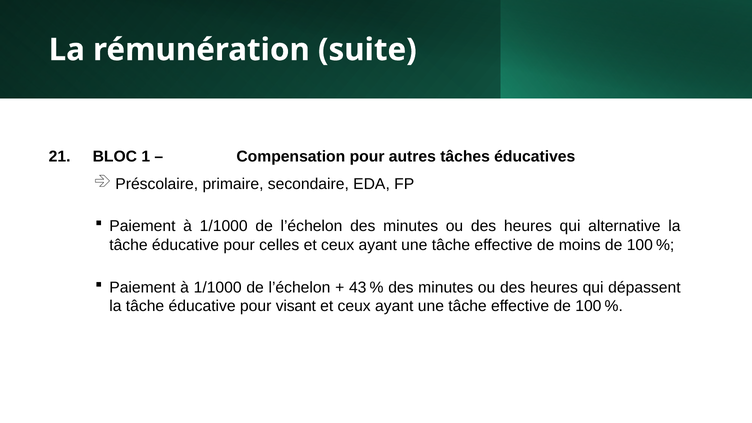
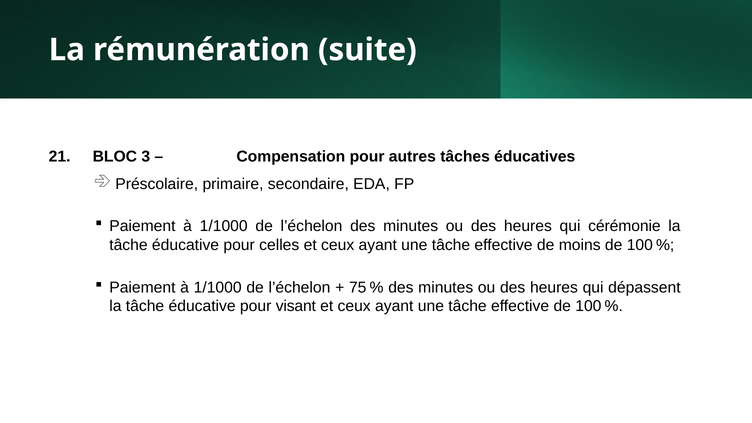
1: 1 -> 3 (146, 156)
alternative: alternative -> cérémonie (624, 226)
43: 43 -> 75 (358, 287)
